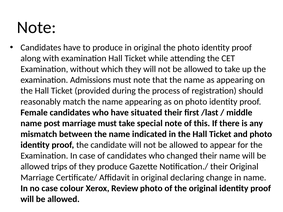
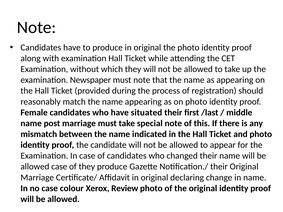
Admissions: Admissions -> Newspaper (90, 80)
allowed trips: trips -> case (59, 167)
